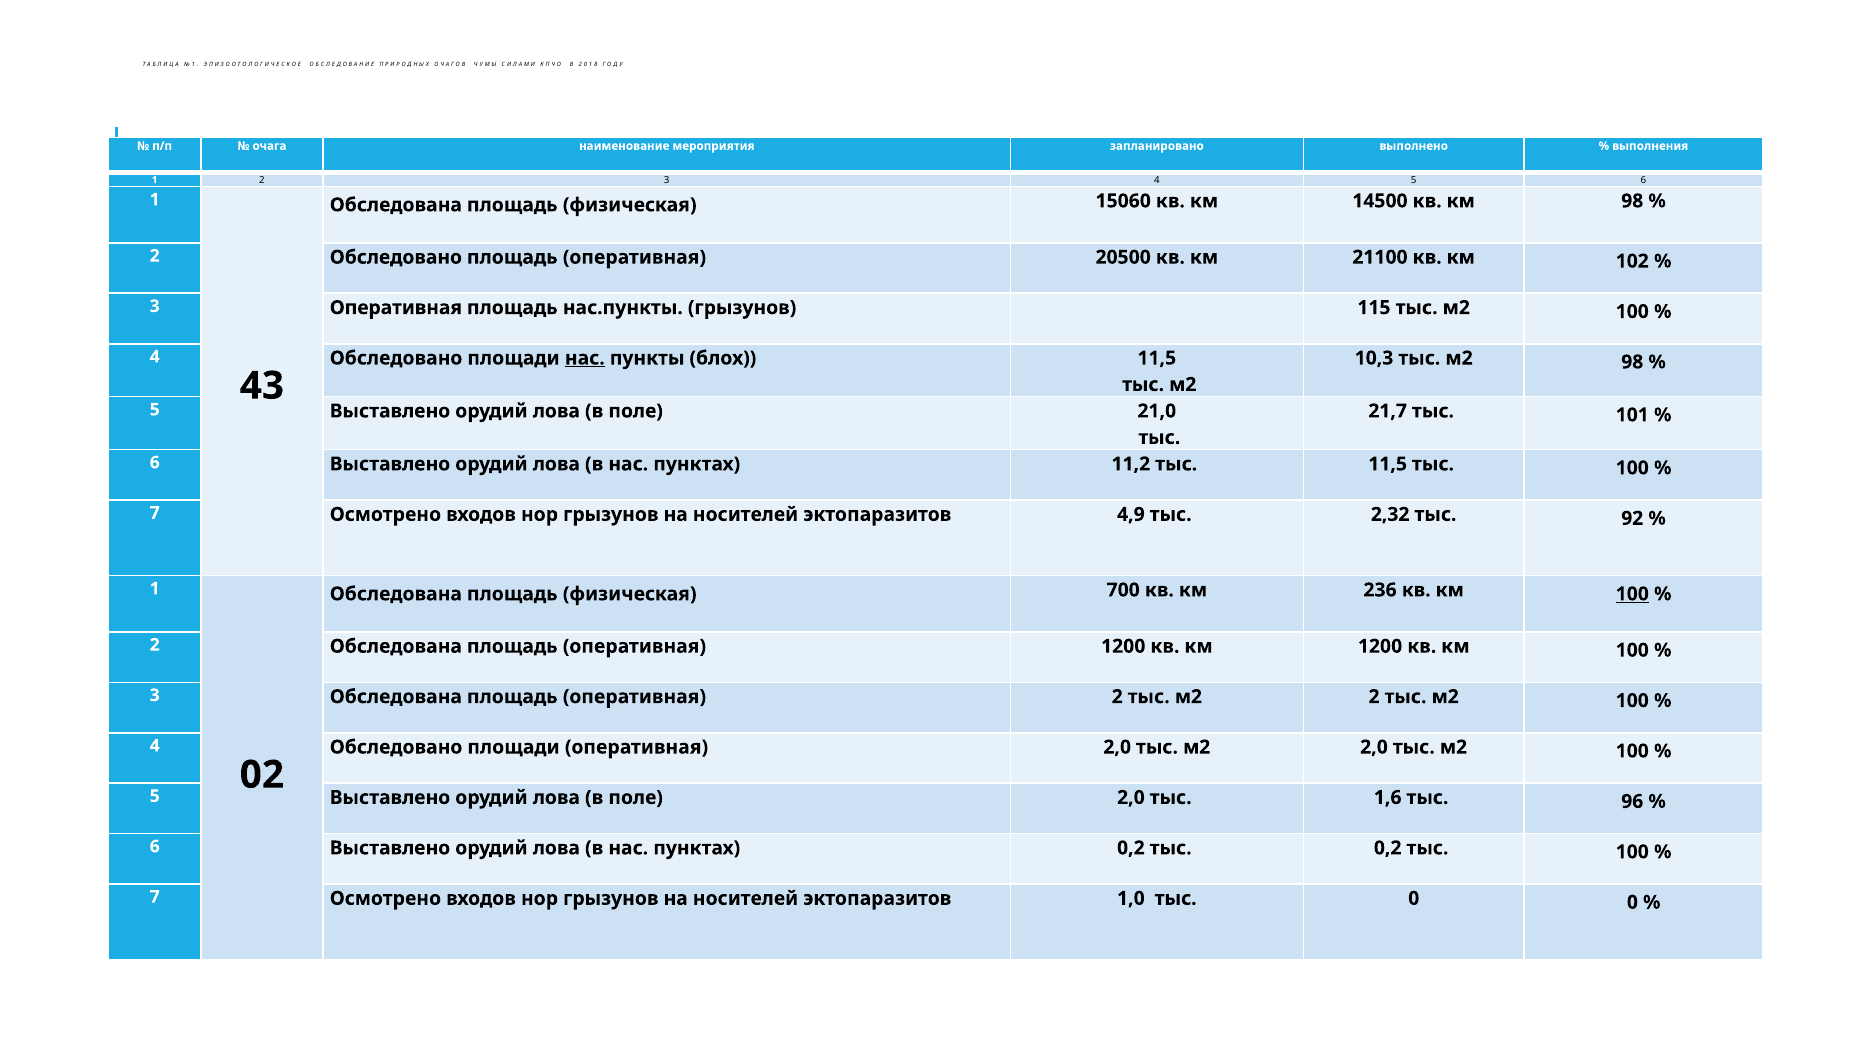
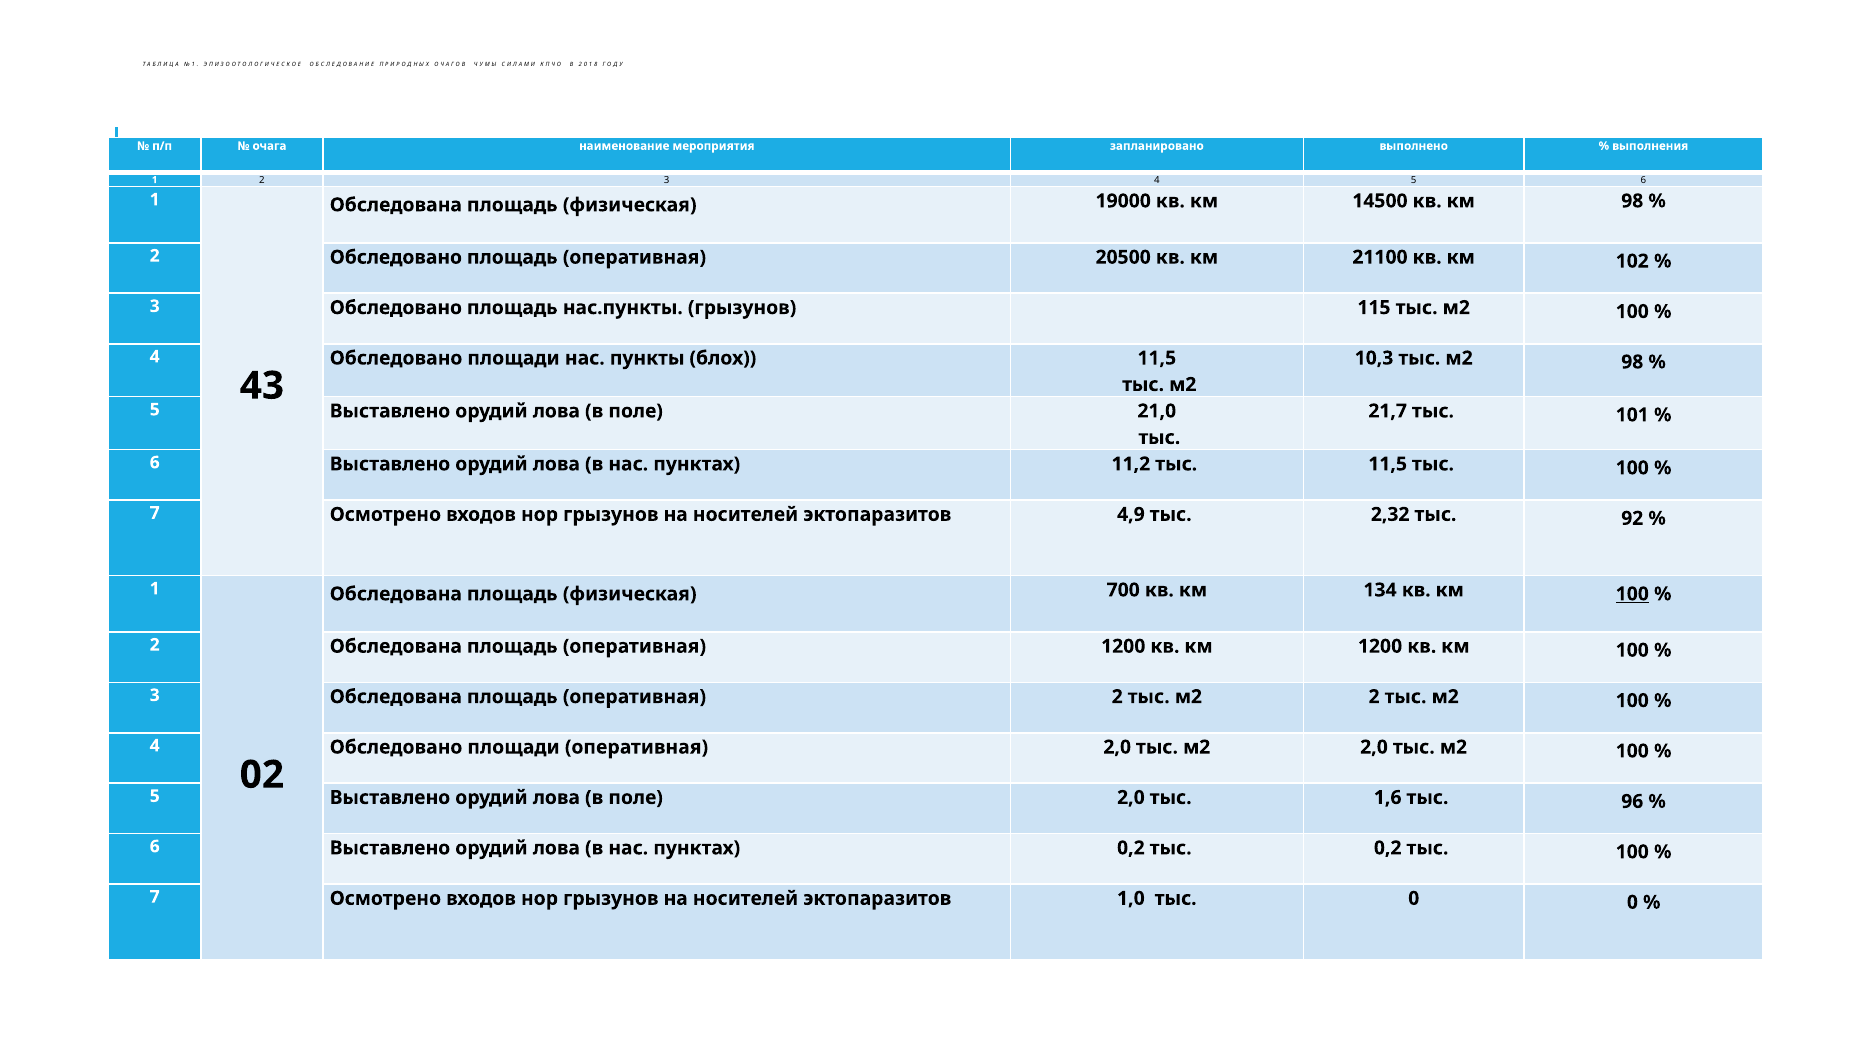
15060: 15060 -> 19000 (1123, 201)
3 Оперативная: Оперативная -> Обследовано (396, 308)
нас underline: present -> none (585, 358)
236: 236 -> 134 (1380, 590)
